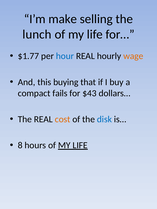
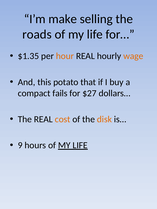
lunch: lunch -> roads (37, 34)
$1.77: $1.77 -> $1.35 (28, 56)
hour colour: blue -> orange (65, 56)
buying: buying -> potato (66, 82)
$43: $43 -> $27 (89, 93)
disk colour: blue -> orange (104, 119)
8: 8 -> 9 (20, 146)
